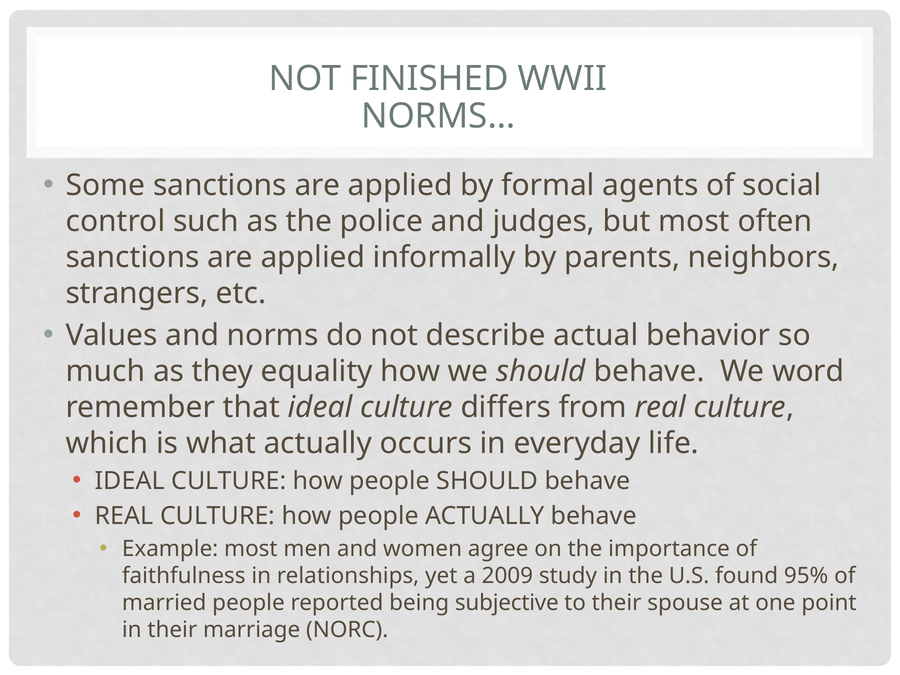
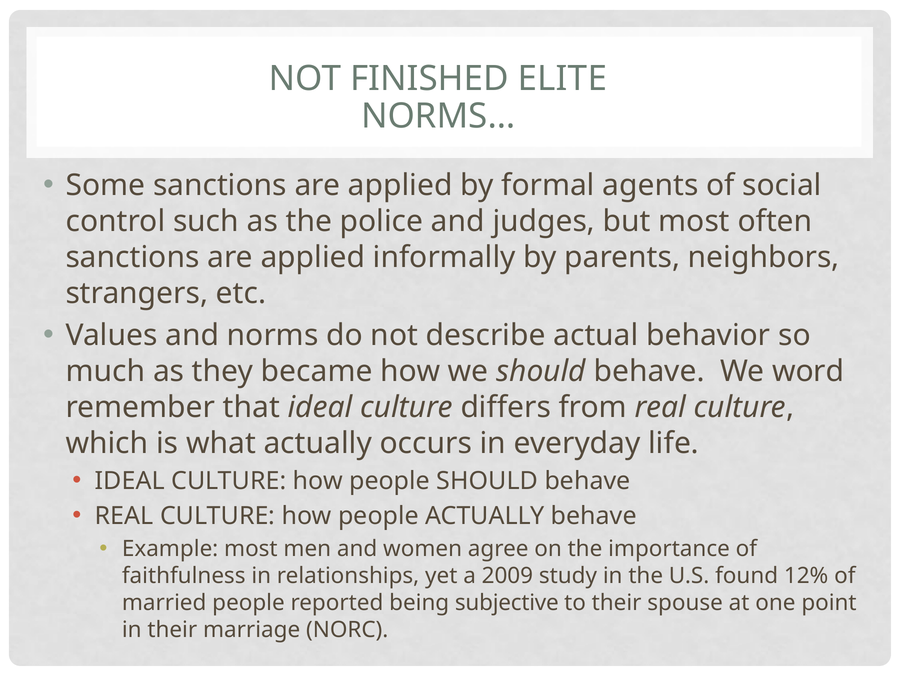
WWII: WWII -> ELITE (562, 79)
equality: equality -> became (317, 371)
95%: 95% -> 12% (806, 576)
